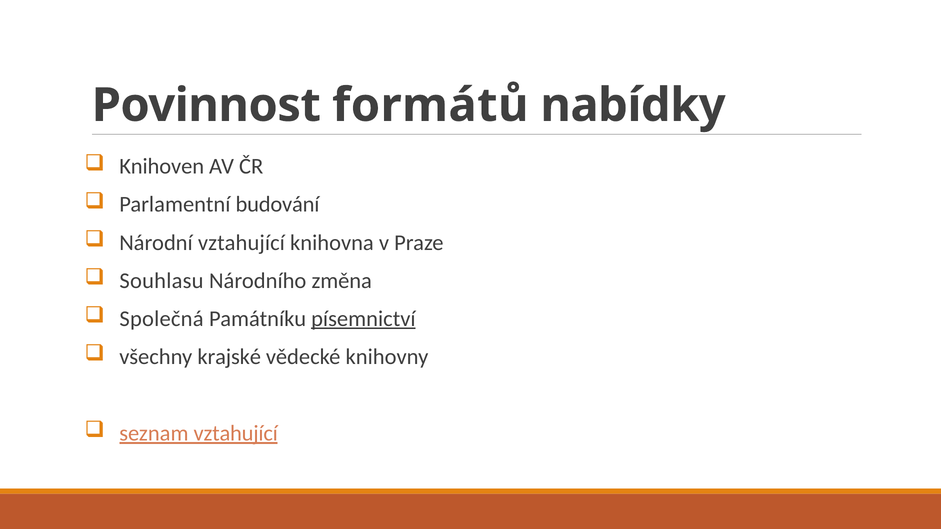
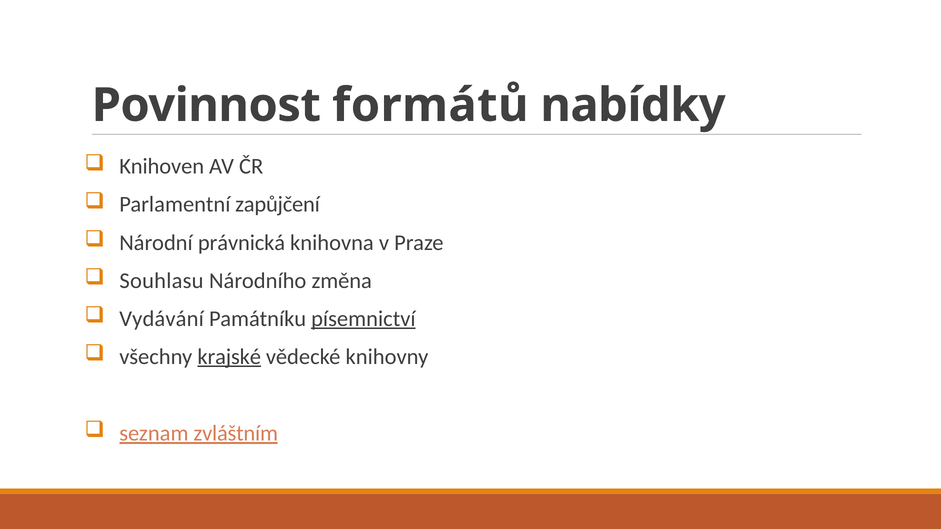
budování: budování -> zapůjčení (277, 205)
Národní vztahující: vztahující -> právnická (242, 243)
Společná: Společná -> Vydávání (162, 319)
krajské underline: none -> present (229, 357)
seznam vztahující: vztahující -> zvláštním (236, 433)
